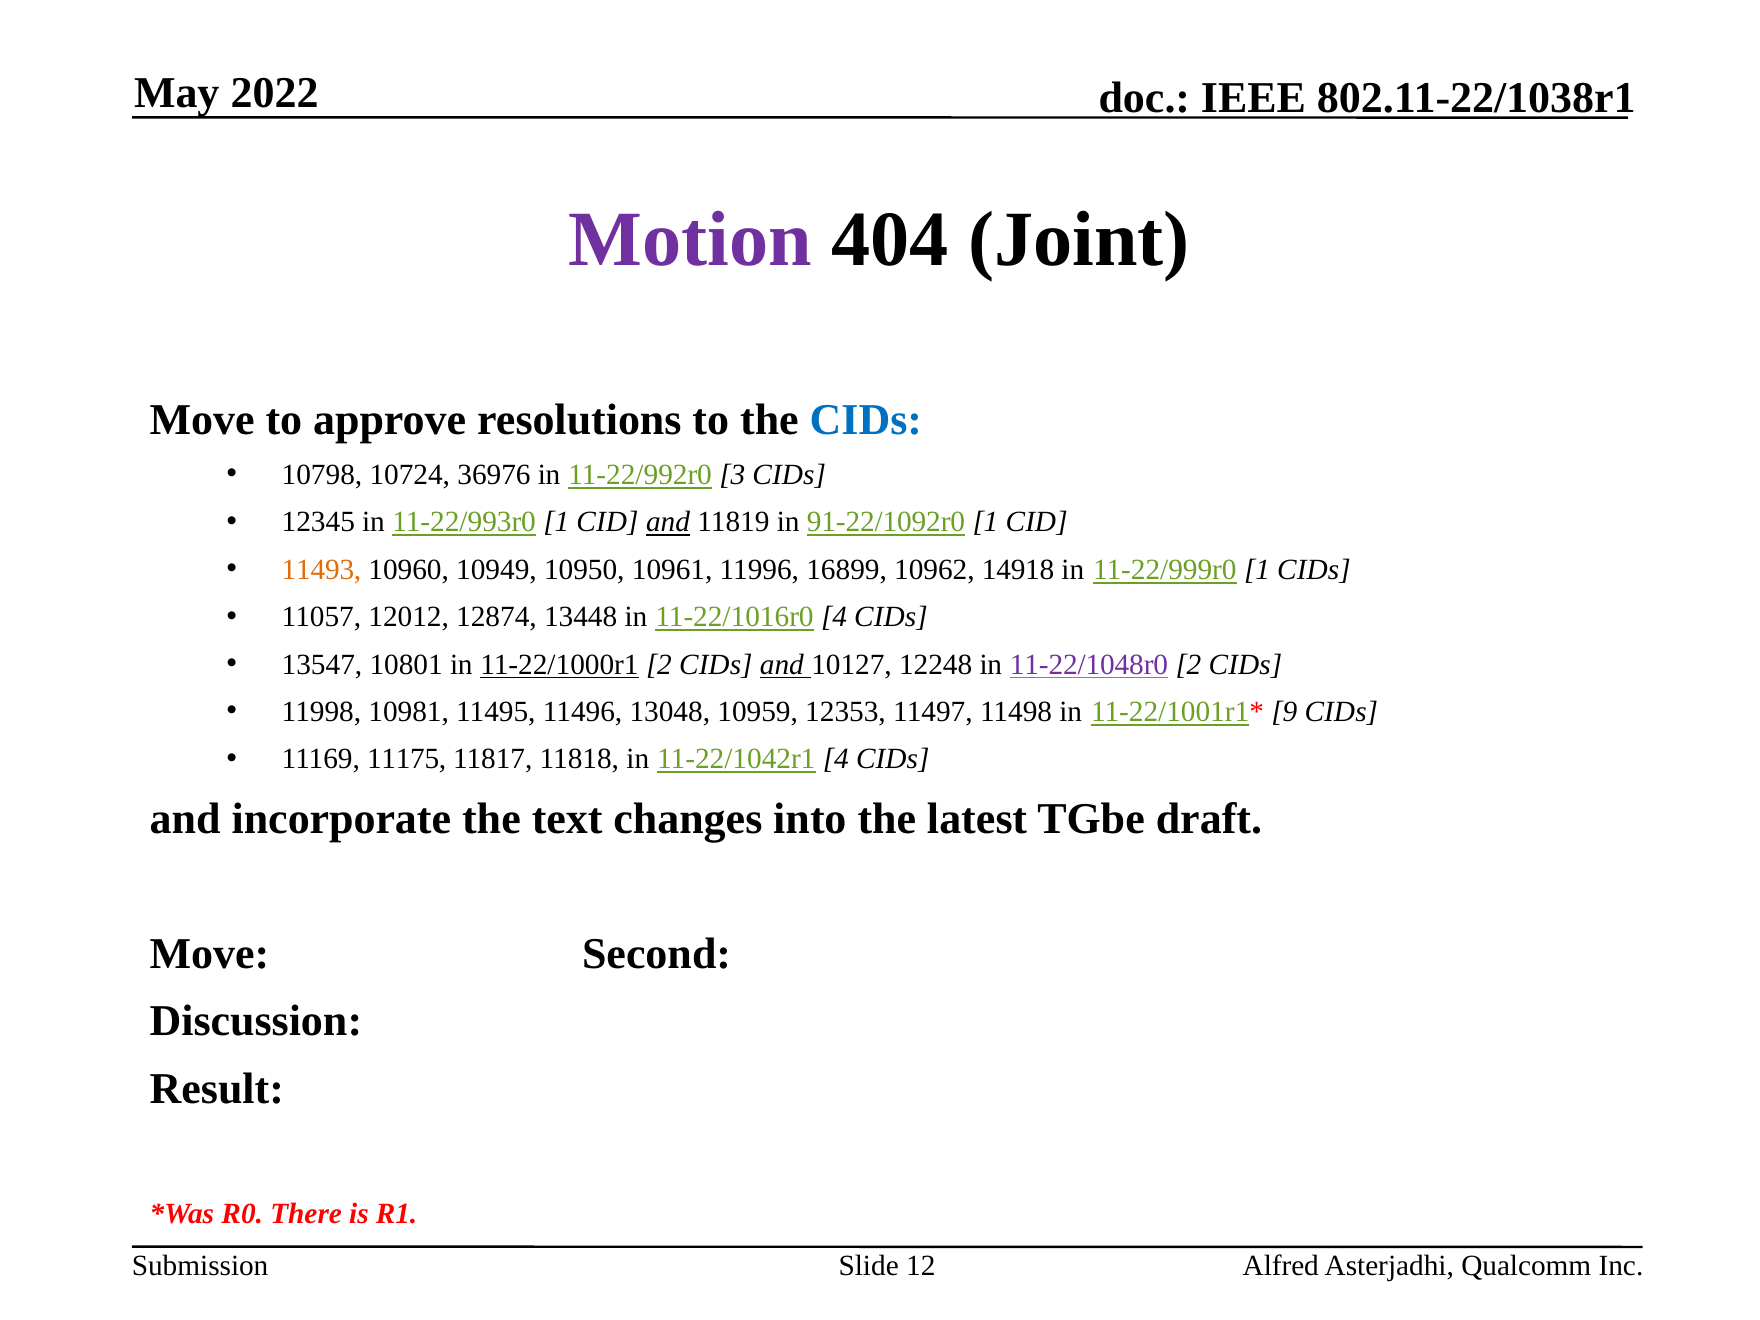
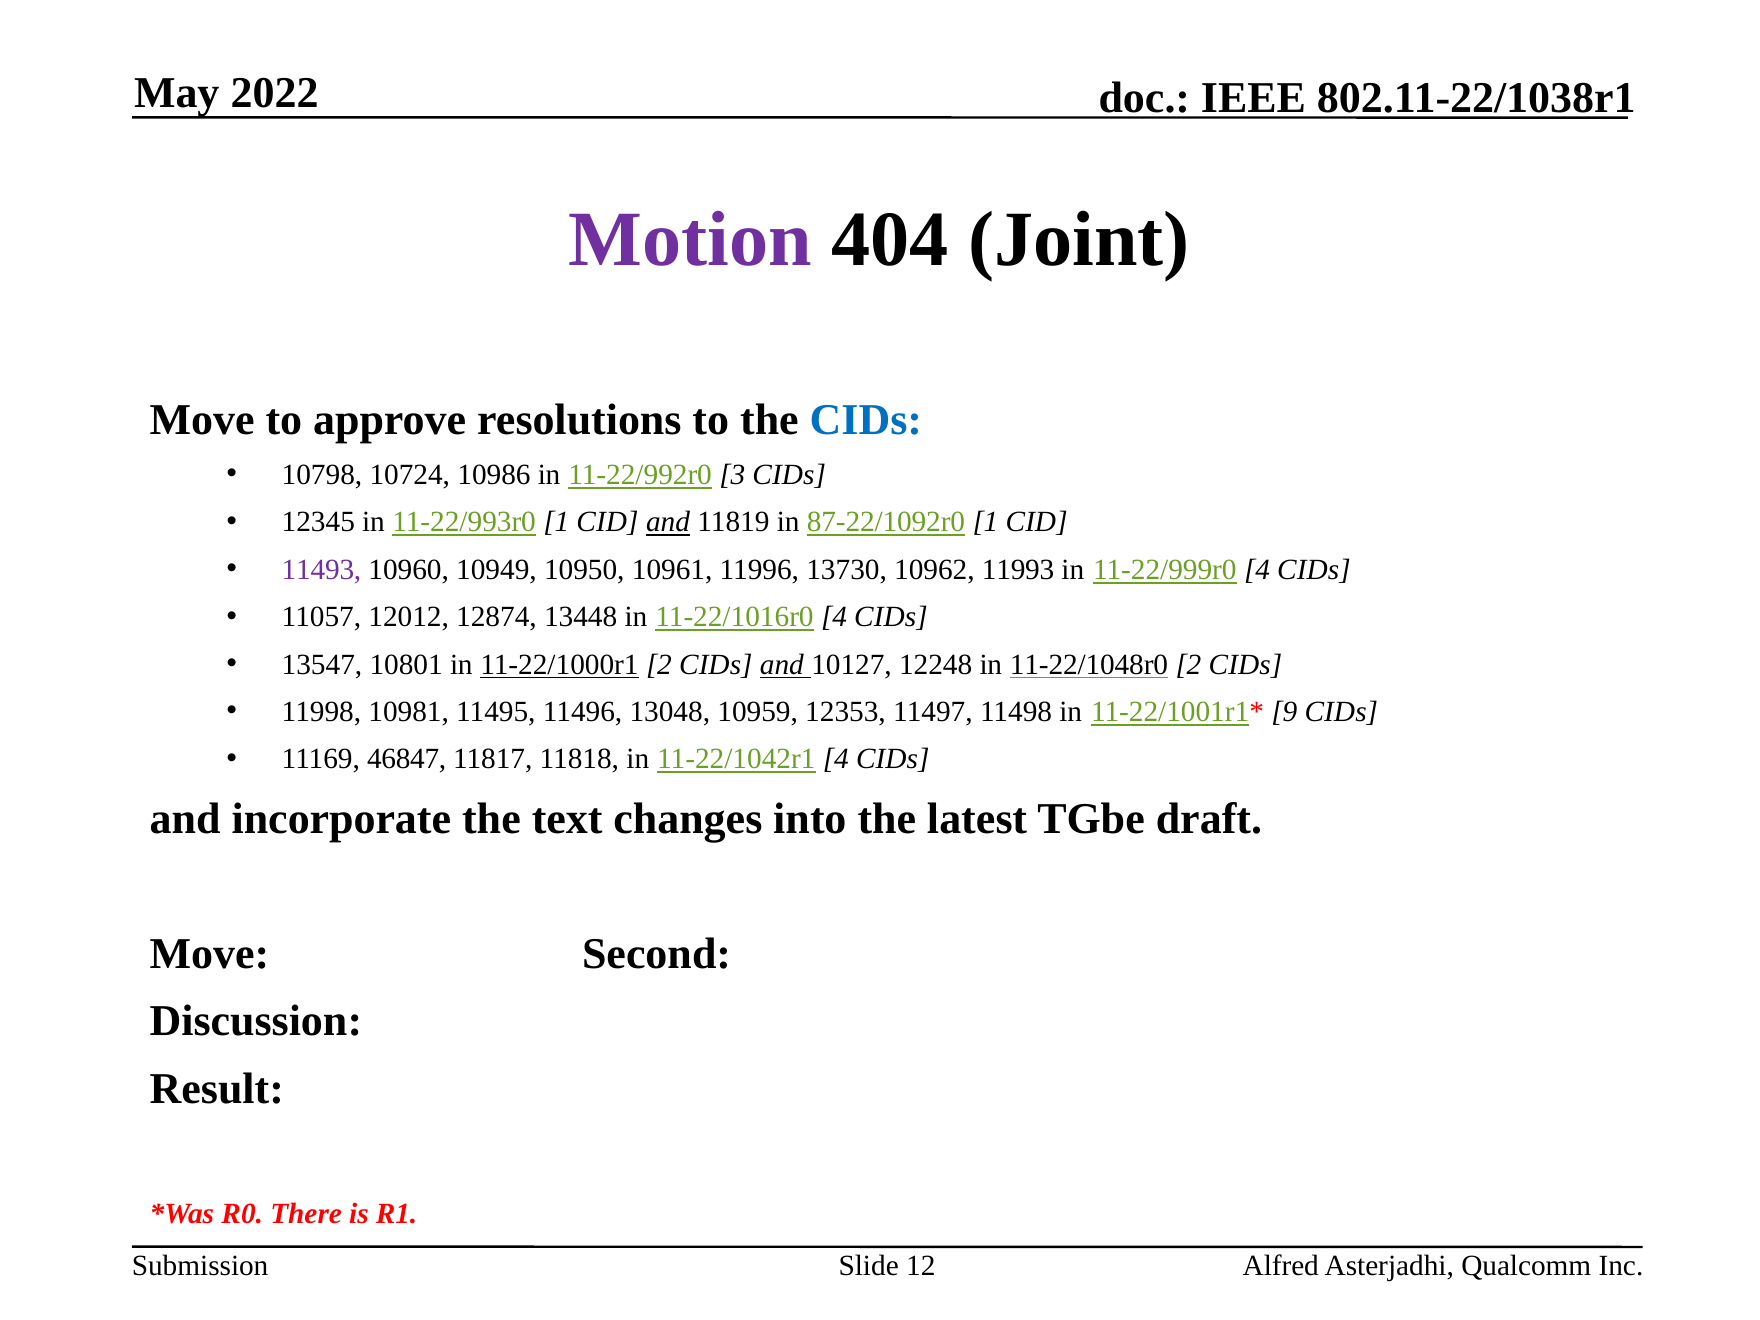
36976: 36976 -> 10986 (494, 475)
91-22/1092r0: 91-22/1092r0 -> 87-22/1092r0 (886, 522)
11493 colour: orange -> purple (322, 570)
16899: 16899 -> 13730 (847, 570)
14918: 14918 -> 11993 (1018, 570)
11-22/999r0 1: 1 -> 4 (1257, 570)
11-22/1048r0 colour: purple -> black (1089, 664)
11175: 11175 -> 46847 (407, 759)
